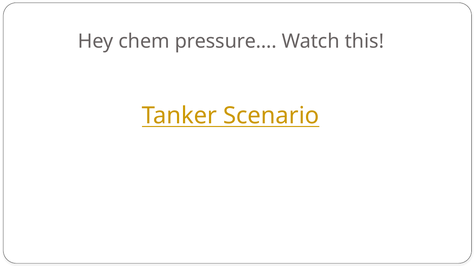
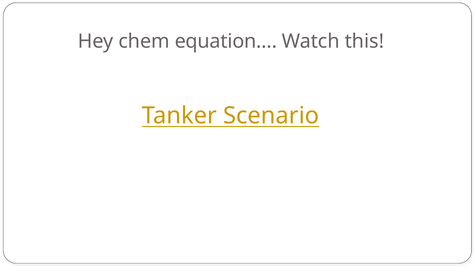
pressure…: pressure… -> equation… (226, 41)
